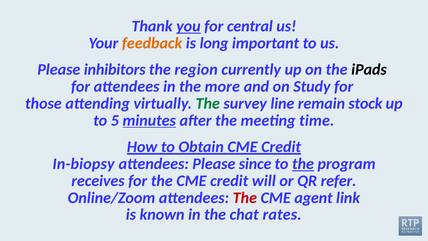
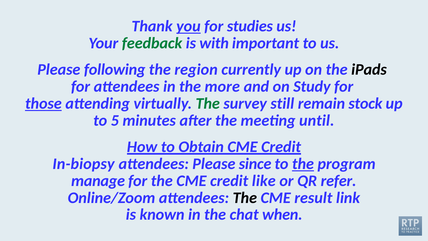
central: central -> studies (250, 26)
feedback colour: orange -> green (152, 43)
long: long -> with (214, 43)
inhibitors: inhibitors -> following (115, 69)
those underline: none -> present (43, 103)
line: line -> still (282, 103)
minutes underline: present -> none (149, 120)
time: time -> until (317, 120)
receives: receives -> manage (98, 181)
will: will -> like (264, 181)
The colour: red -> black (245, 198)
agent: agent -> result (313, 198)
rates: rates -> when (282, 214)
